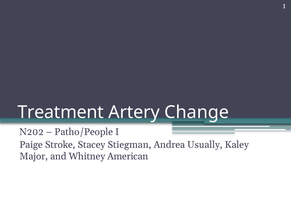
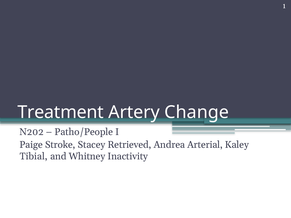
Stiegman: Stiegman -> Retrieved (129, 145)
Usually: Usually -> Arterial (205, 145)
Major: Major -> Tibial (34, 157)
American: American -> Inactivity (128, 157)
